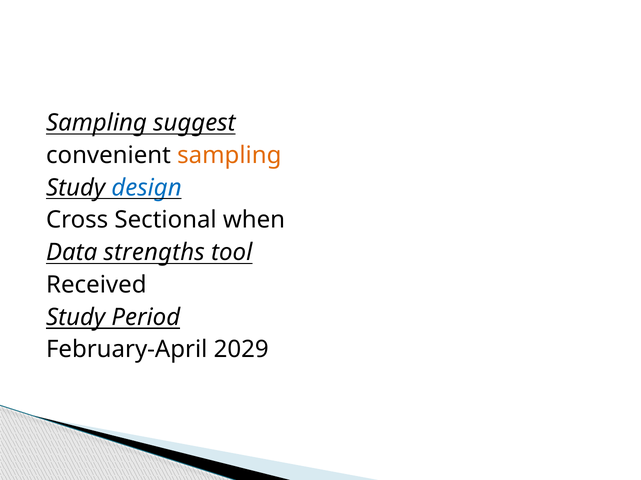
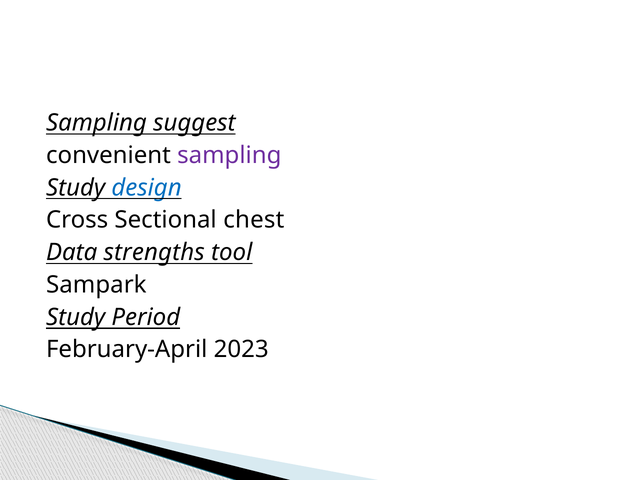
sampling colour: orange -> purple (229, 156)
when: when -> chest (254, 220)
Received: Received -> Sampark (96, 285)
2029: 2029 -> 2023 (241, 350)
